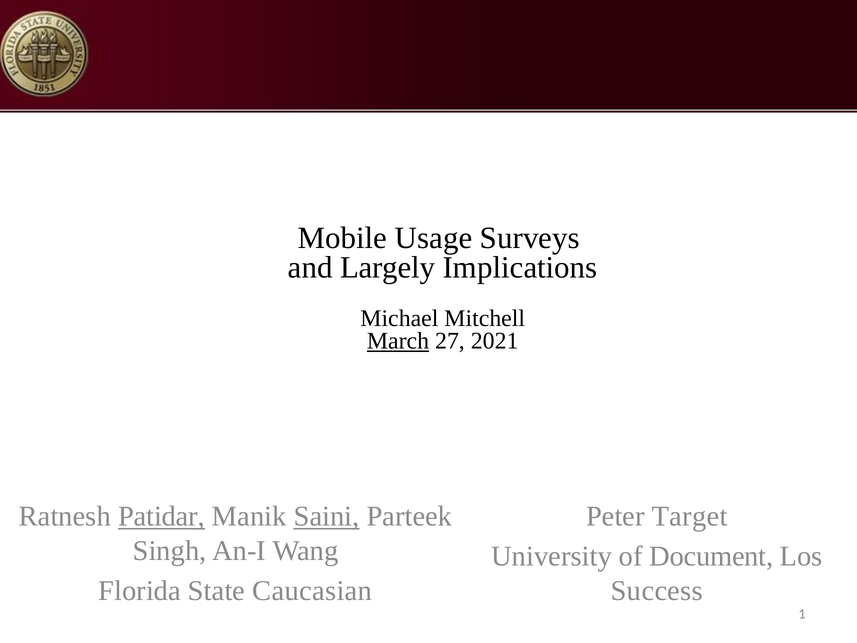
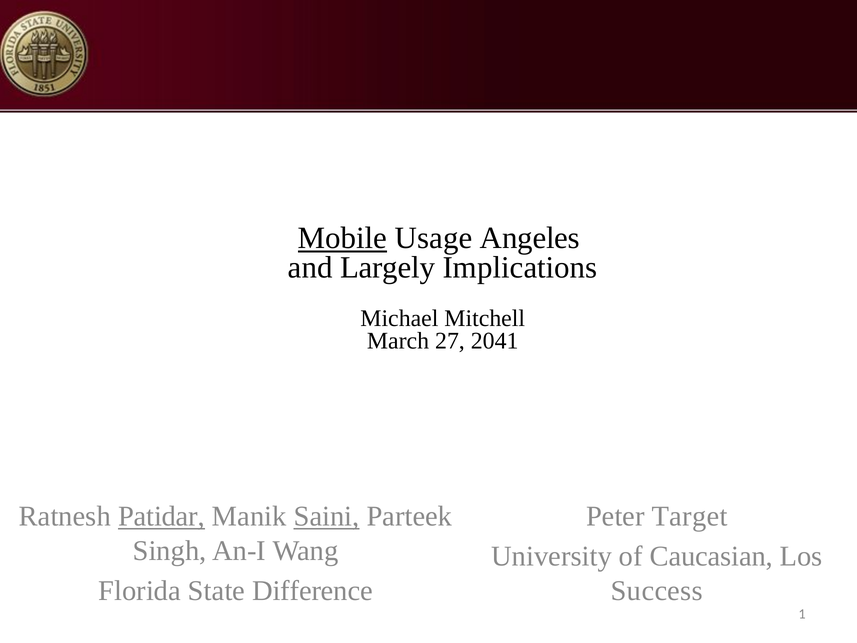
Mobile underline: none -> present (342, 238)
Surveys: Surveys -> Angeles (530, 238)
March underline: present -> none (398, 341)
2021: 2021 -> 2041 (495, 341)
Document: Document -> Caucasian (711, 556)
Caucasian: Caucasian -> Difference (312, 590)
